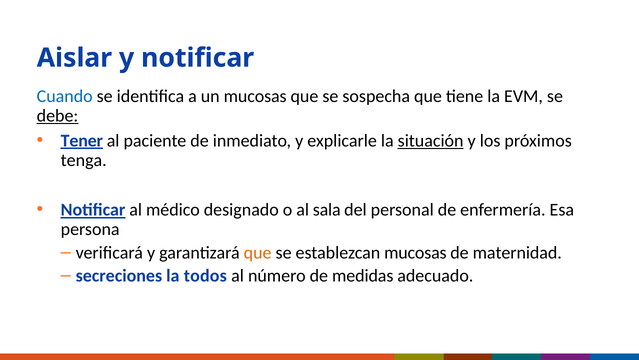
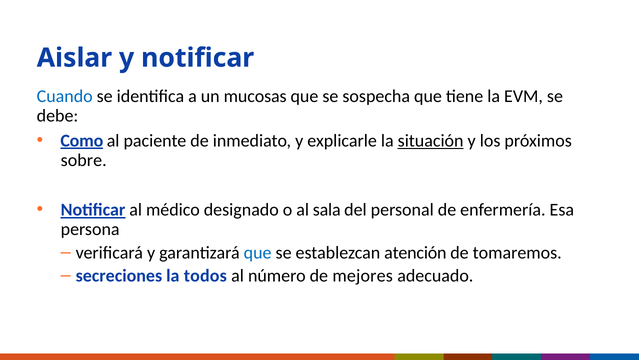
debe underline: present -> none (58, 116)
Tener: Tener -> Como (82, 140)
tenga: tenga -> sobre (84, 160)
que colour: orange -> blue (258, 252)
establezcan mucosas: mucosas -> atención (415, 252)
maternidad: maternidad -> tomaremos (517, 252)
medidas: medidas -> mejores (363, 275)
